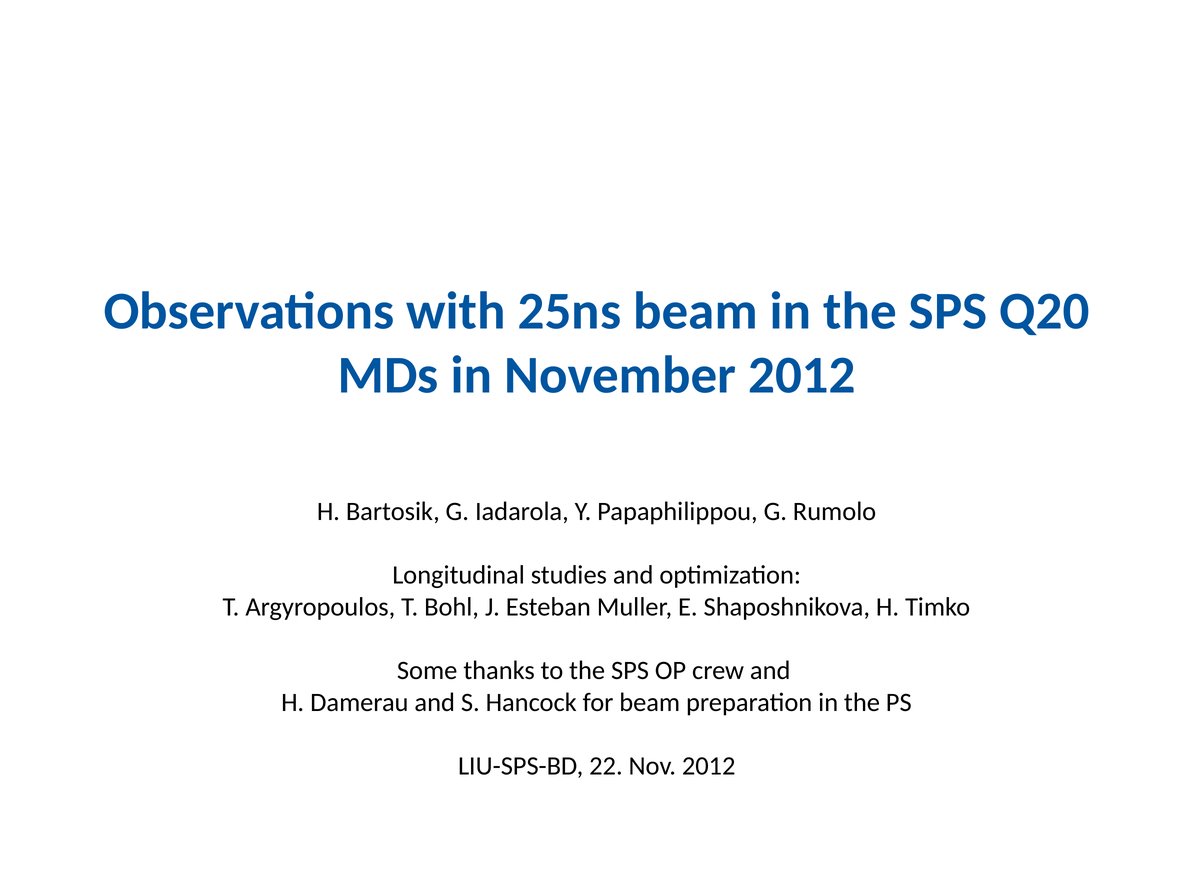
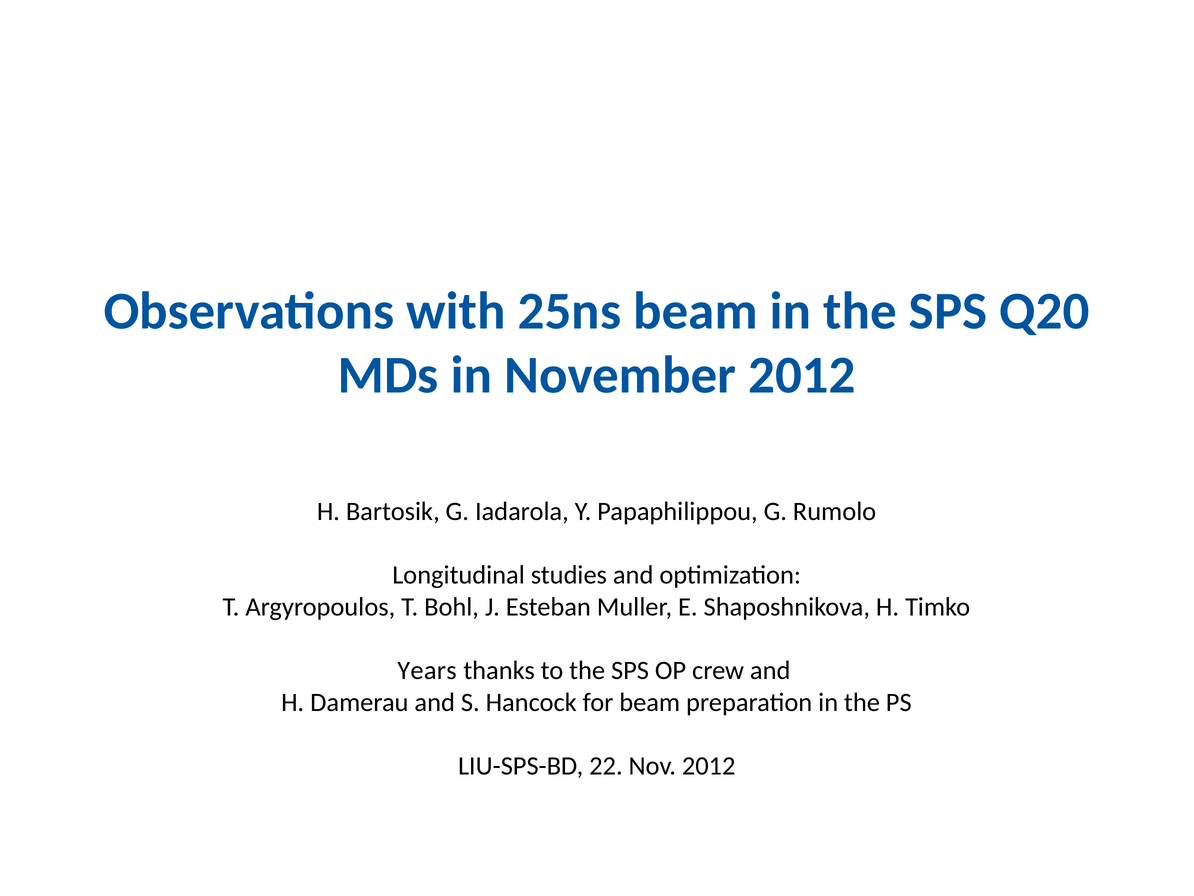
Some: Some -> Years (427, 670)
